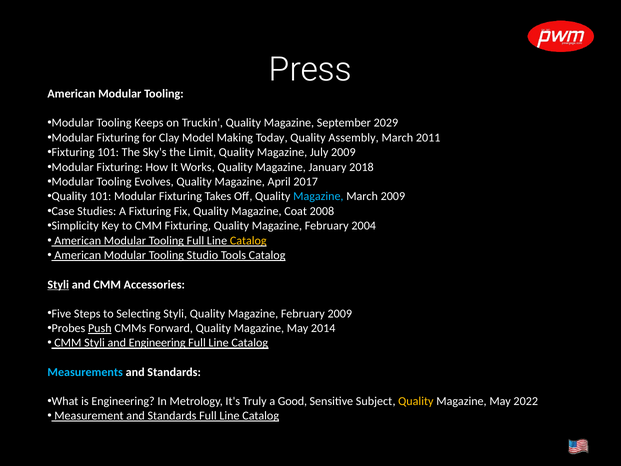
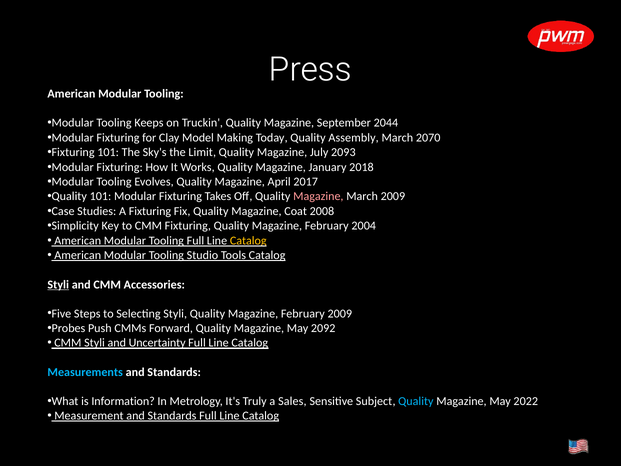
2029: 2029 -> 2044 (386, 123)
2011: 2011 -> 2070 (428, 138)
July 2009: 2009 -> 2093 (343, 152)
Magazine colour: light blue -> pink (318, 196)
Push underline: present -> none (100, 328)
2014: 2014 -> 2092 (323, 328)
and Engineering: Engineering -> Uncertainty (157, 343)
is Engineering: Engineering -> Information (123, 401)
Good: Good -> Sales (292, 401)
Quality colour: yellow -> light blue (416, 401)
